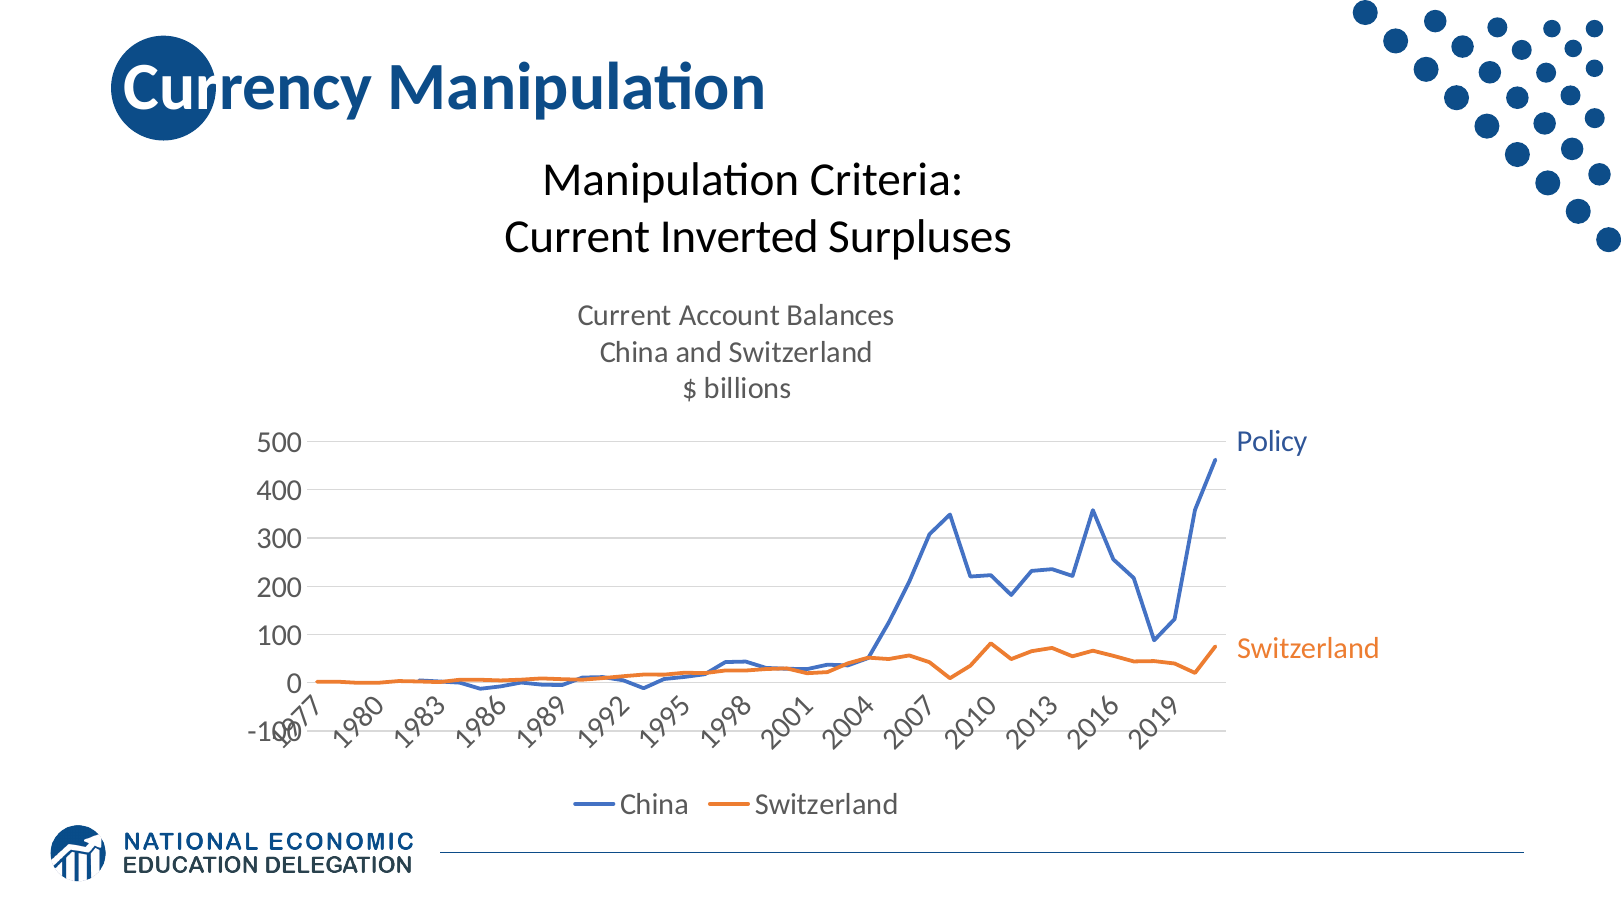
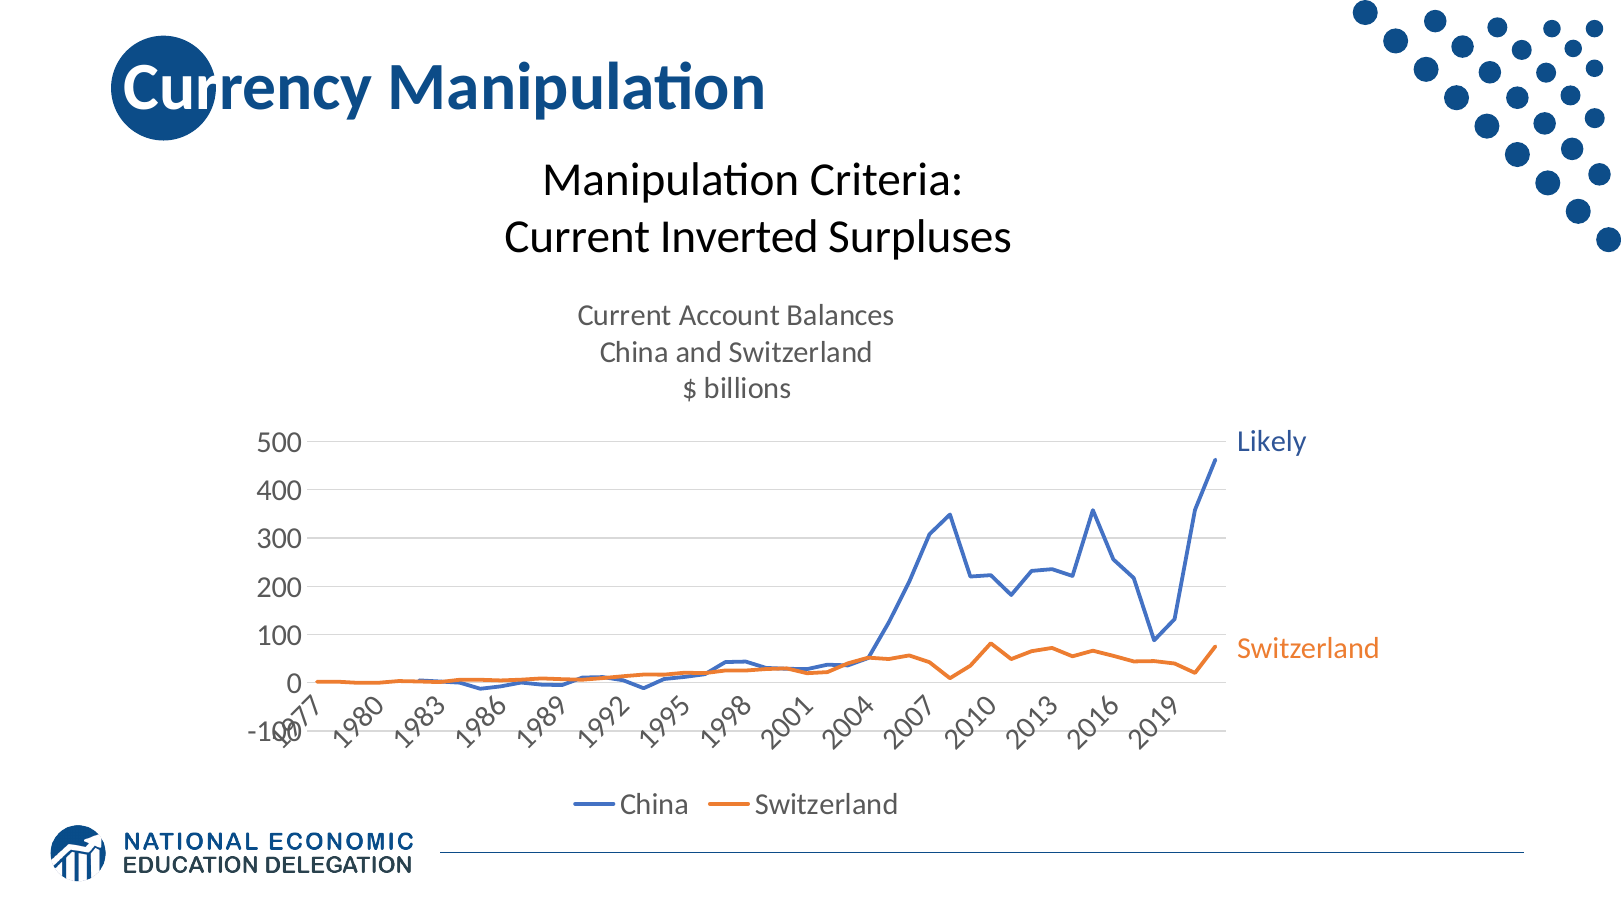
Policy: Policy -> Likely (1272, 441)
